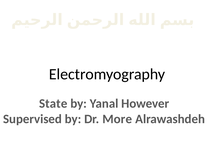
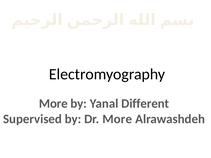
State: State -> More (53, 104)
However: However -> Different (145, 104)
